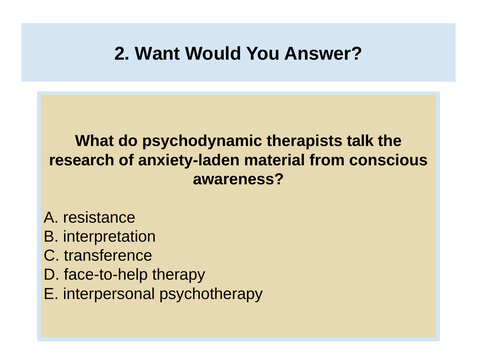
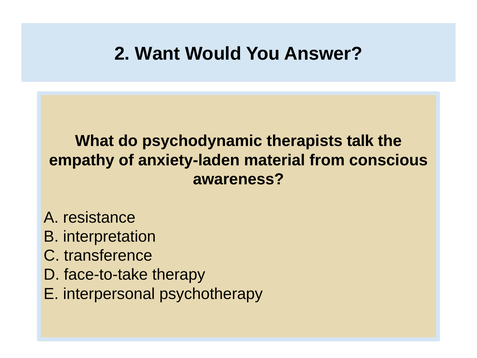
research: research -> empathy (82, 160)
face-to-help: face-to-help -> face-to-take (106, 275)
